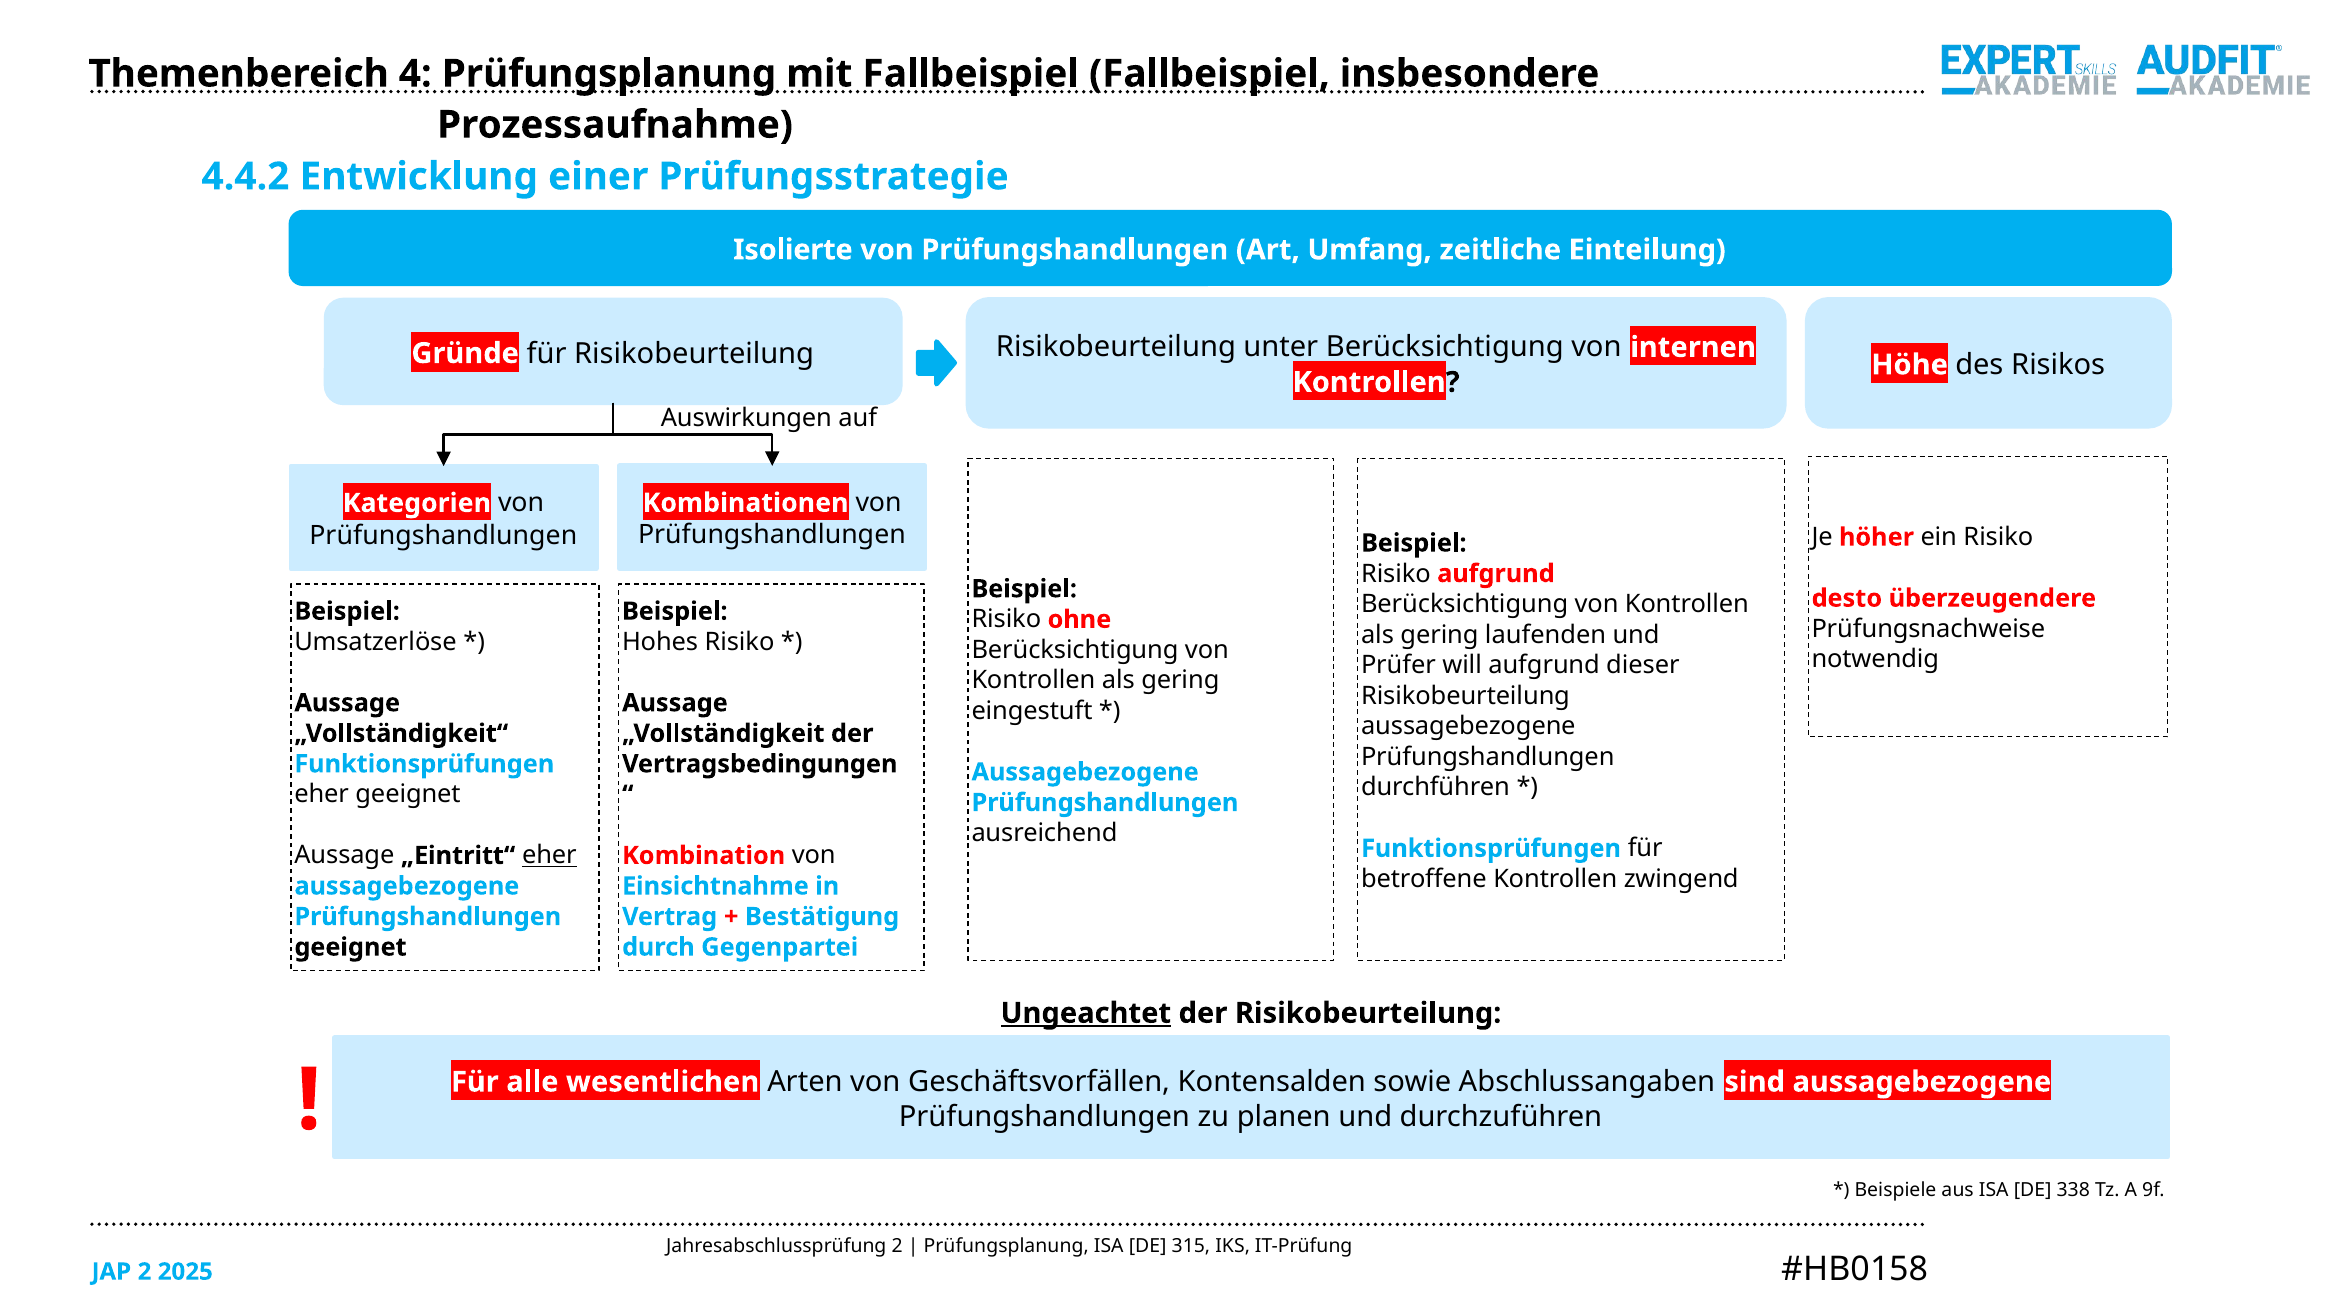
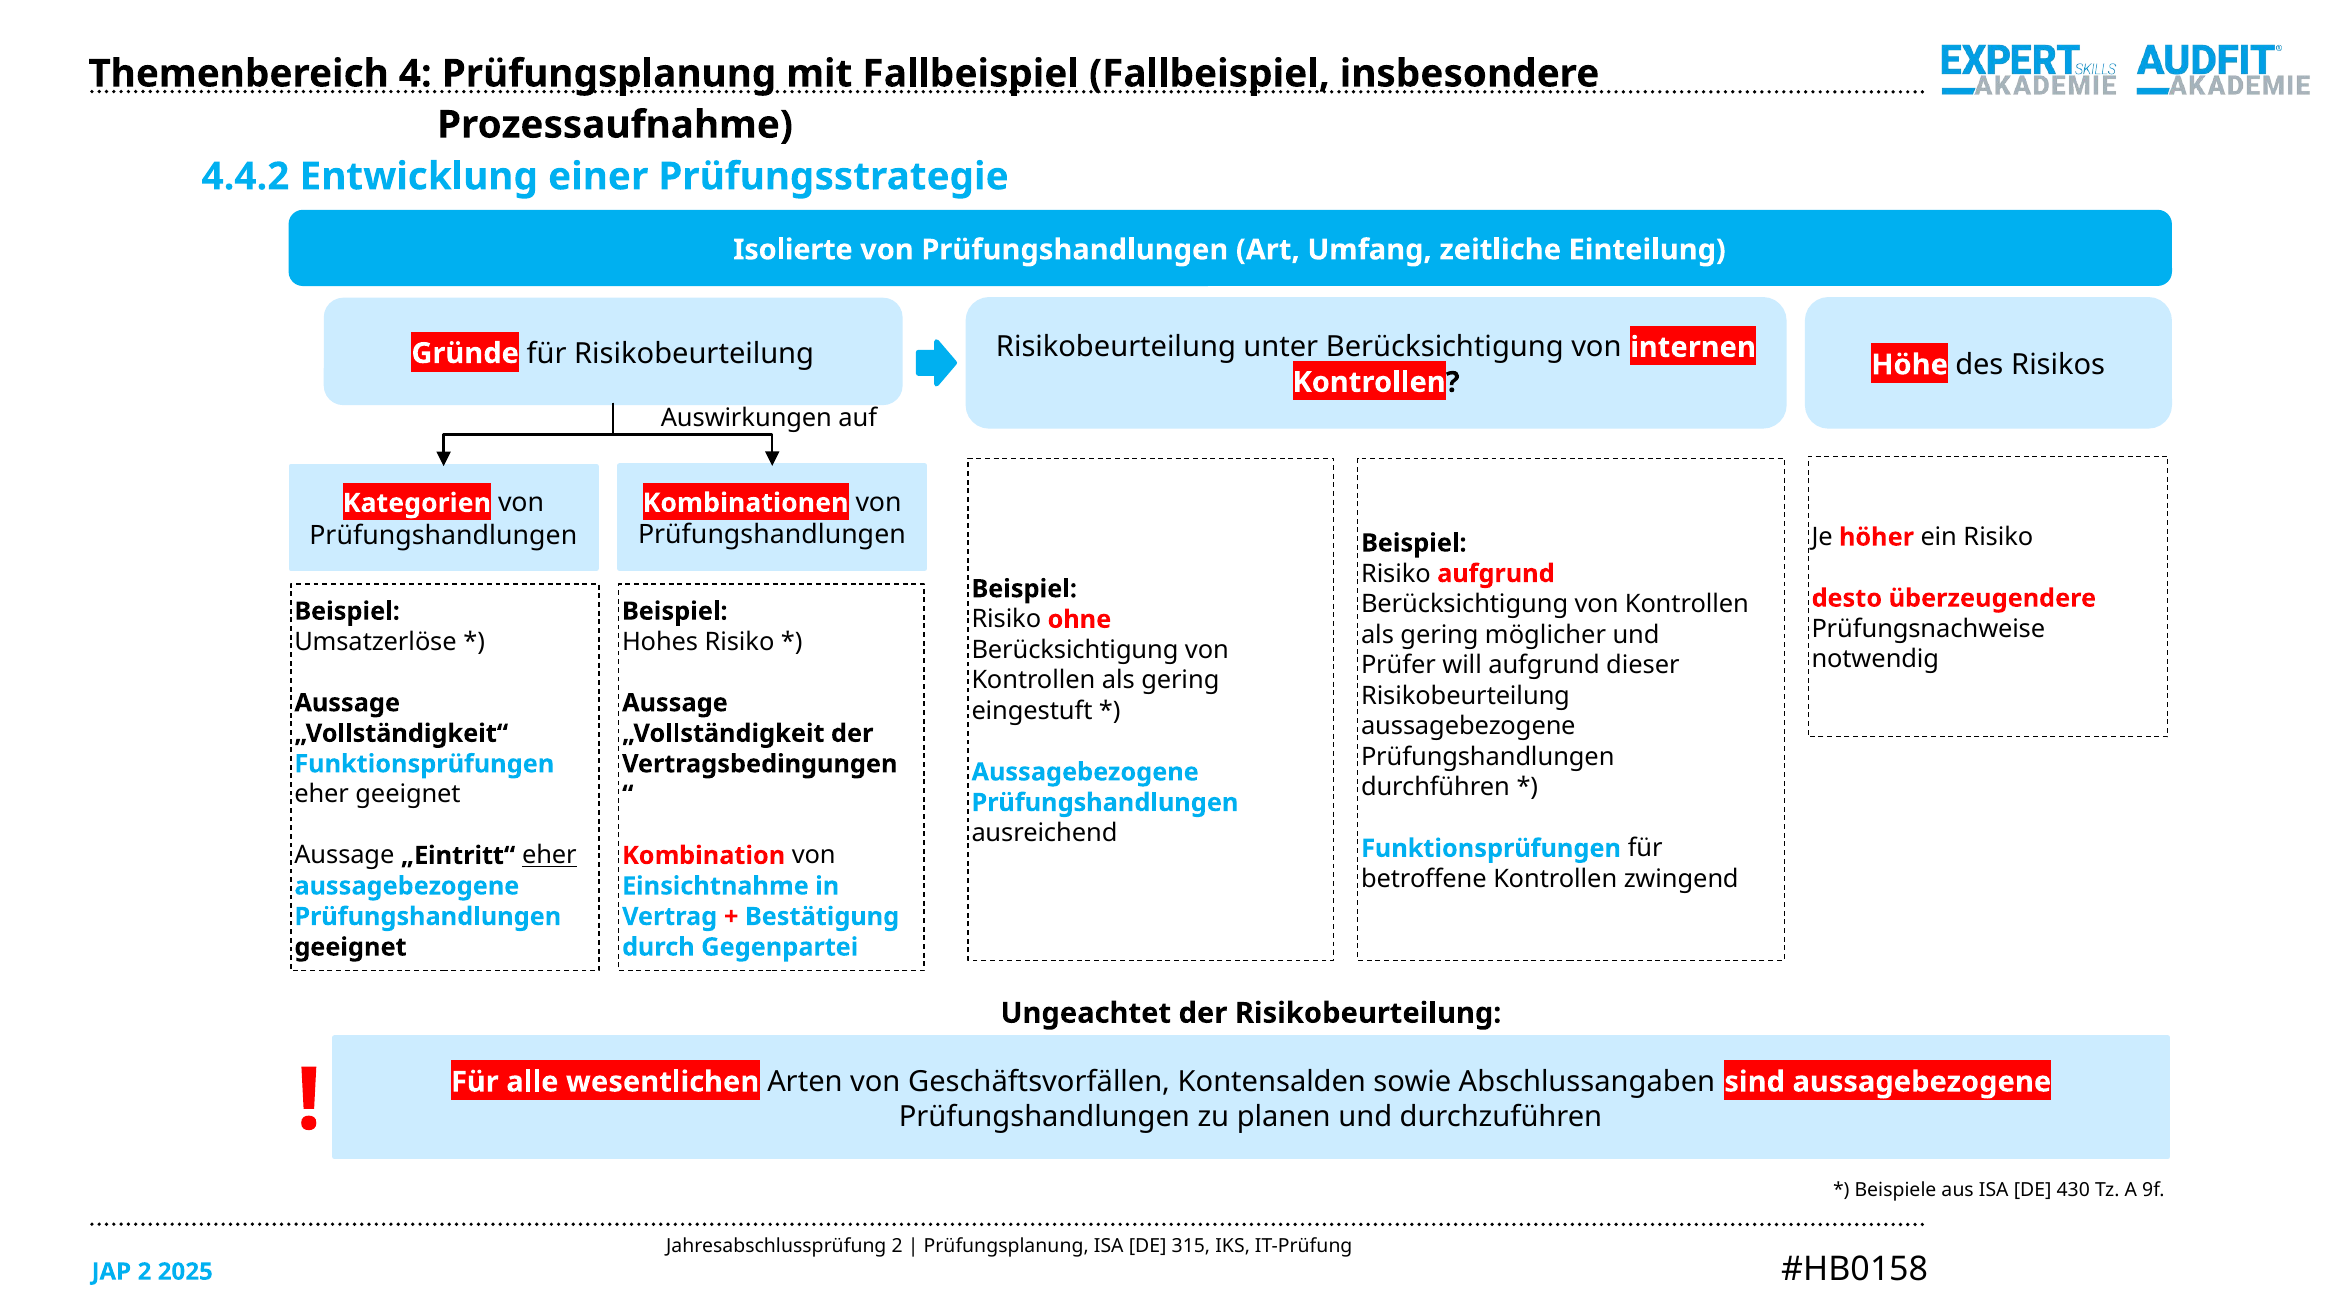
laufenden: laufenden -> möglicher (1546, 635)
Ungeachtet underline: present -> none (1086, 1014)
338: 338 -> 430 (2073, 1191)
